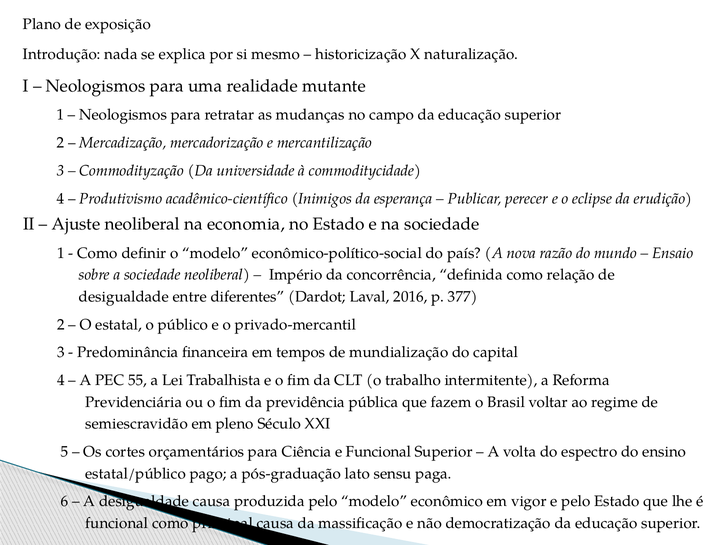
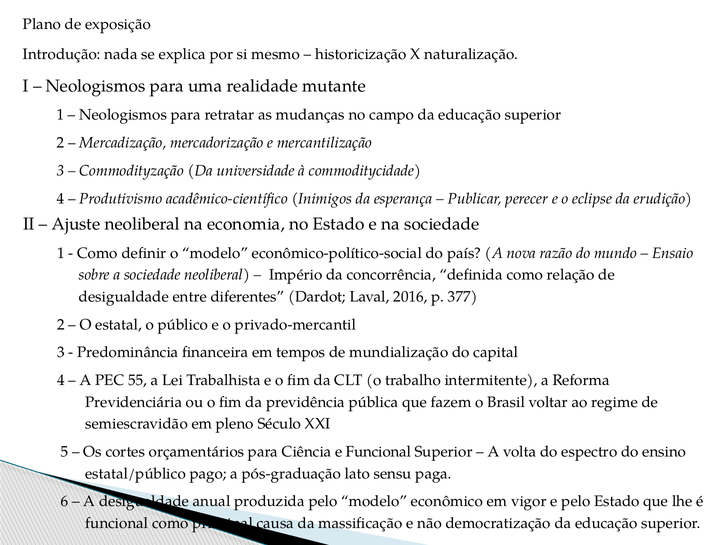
desigualdade causa: causa -> anual (212, 502)
